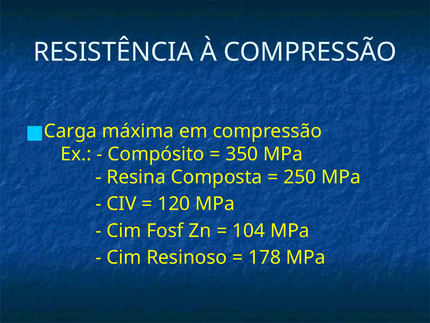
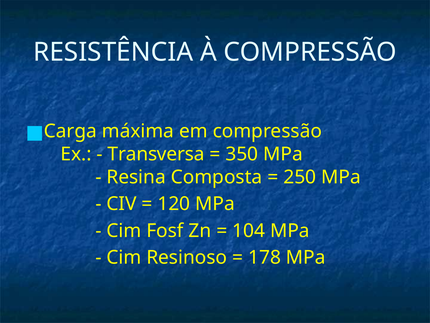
Compósito: Compósito -> Transversa (156, 154)
